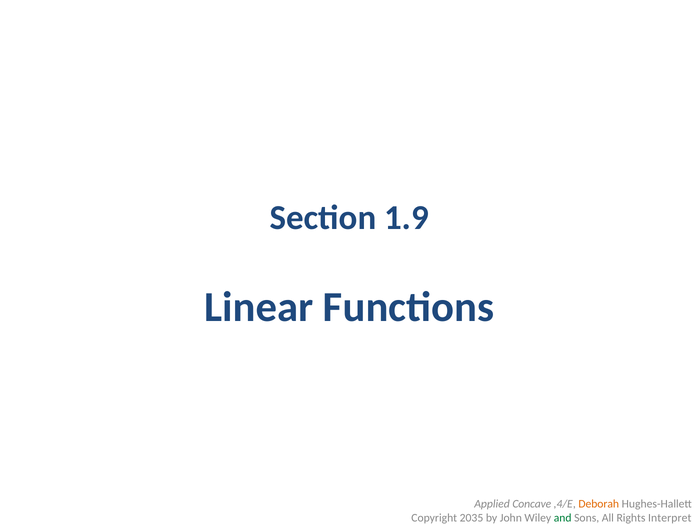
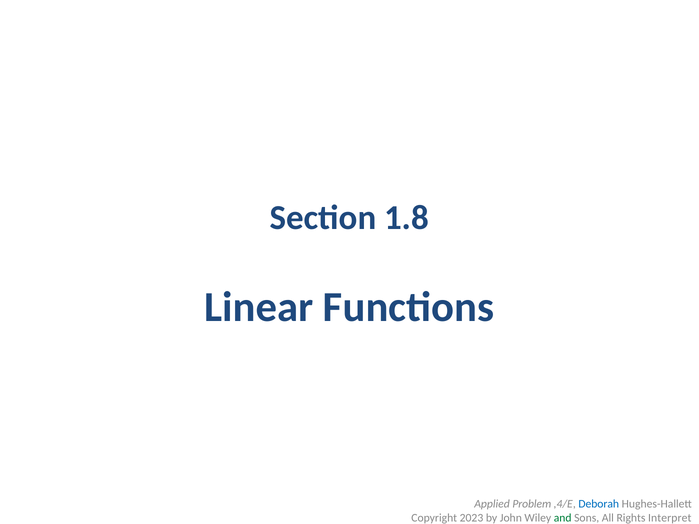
1.9: 1.9 -> 1.8 (407, 218)
Concave: Concave -> Problem (532, 504)
Deborah colour: orange -> blue (599, 504)
2035: 2035 -> 2023 (471, 518)
